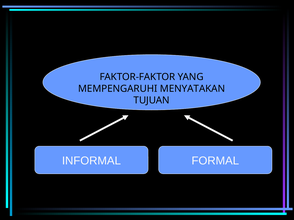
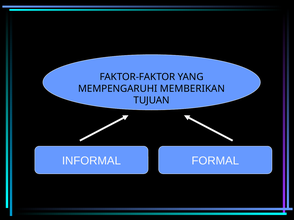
MENYATAKAN: MENYATAKAN -> MEMBERIKAN (192, 89)
